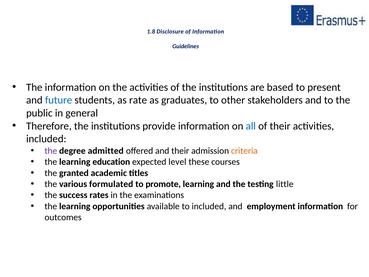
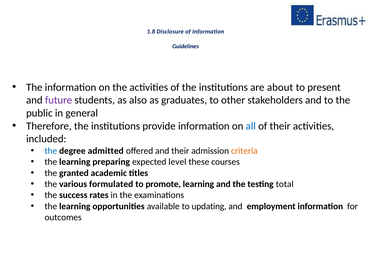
based: based -> about (280, 87)
future colour: blue -> purple (59, 100)
rate: rate -> also (138, 100)
the colour: purple -> blue (51, 151)
education: education -> preparing (111, 162)
little: little -> total (285, 184)
to included: included -> updating (209, 206)
